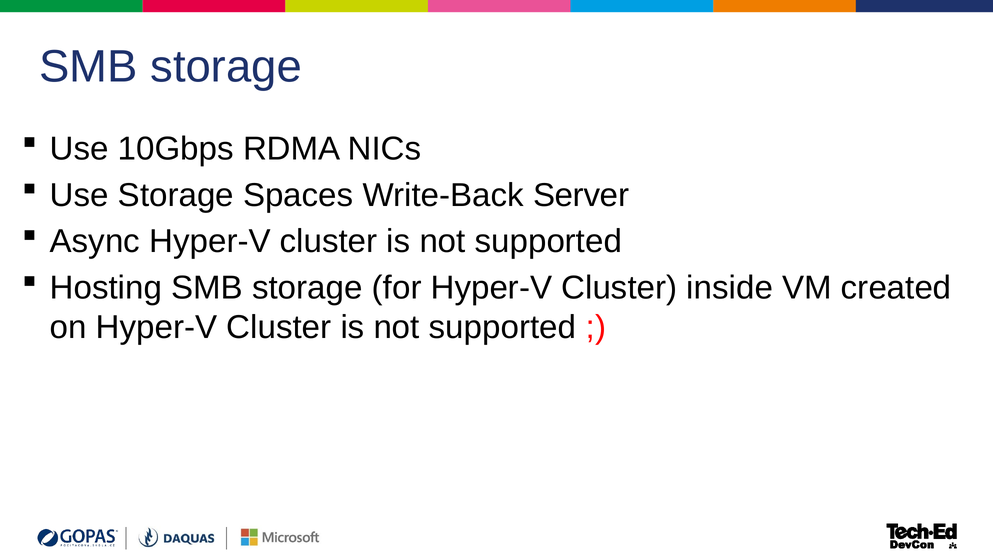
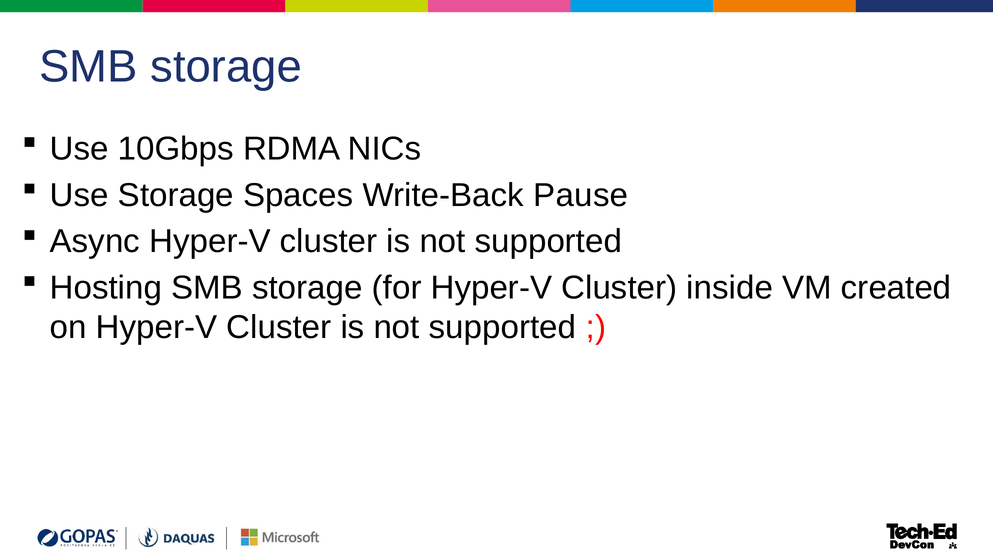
Server: Server -> Pause (581, 195)
